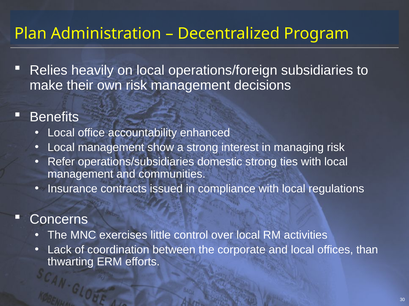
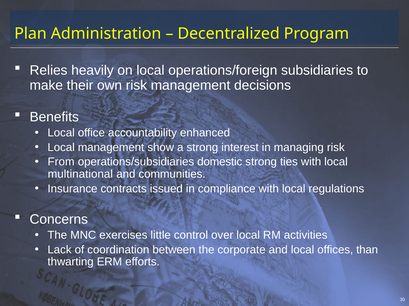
Refer: Refer -> From (61, 162)
management: management -> multinational (80, 175)
